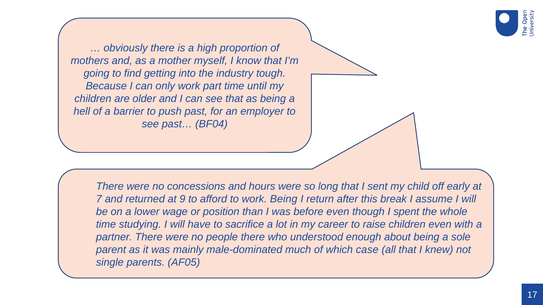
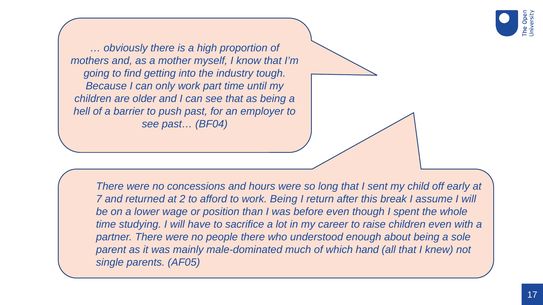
9: 9 -> 2 (182, 199)
case: case -> hand (367, 250)
